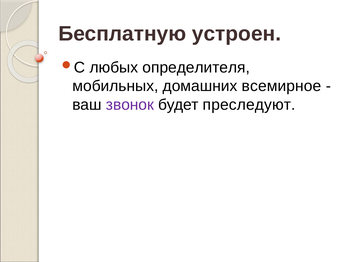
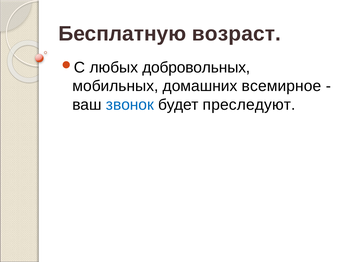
устроен: устроен -> возраст (236, 34)
определителя: определителя -> добровольных (196, 68)
звонок colour: purple -> blue (130, 105)
